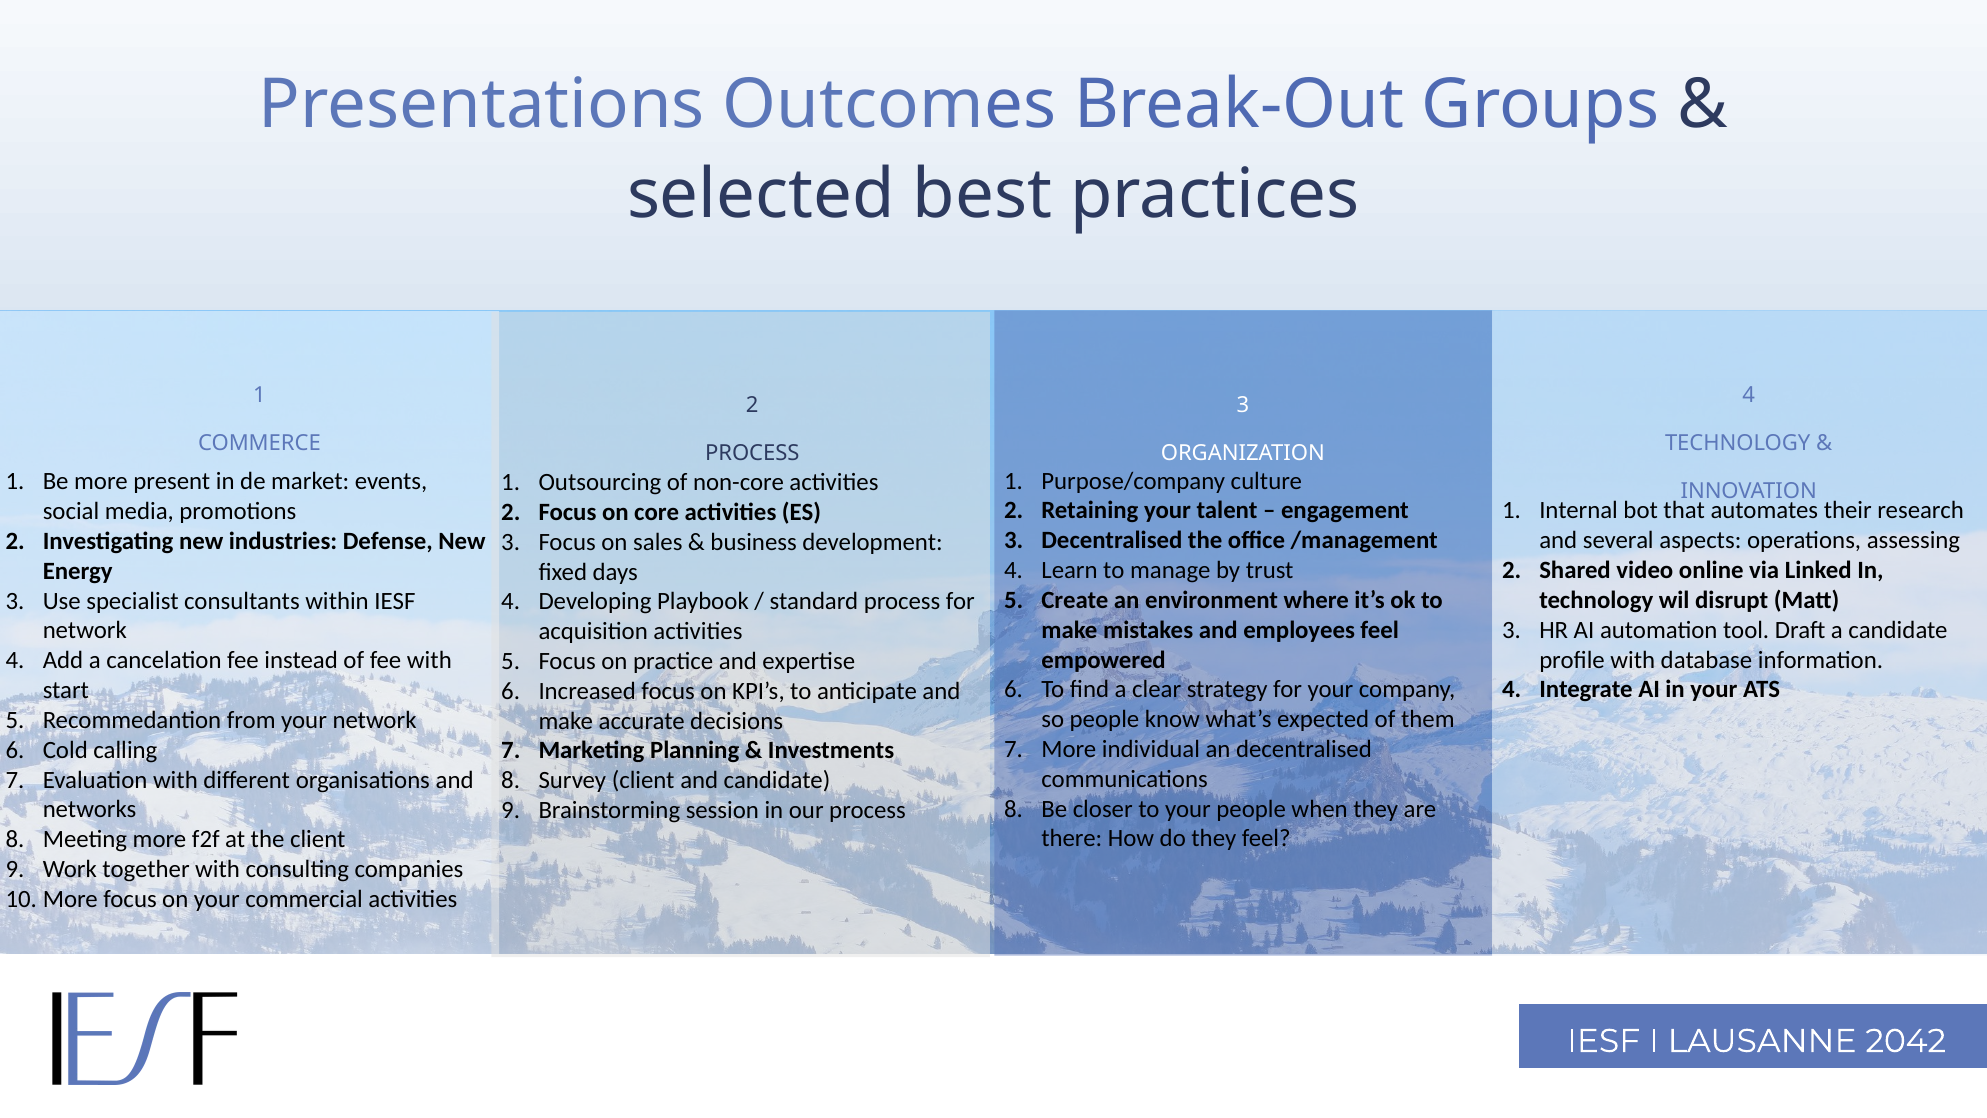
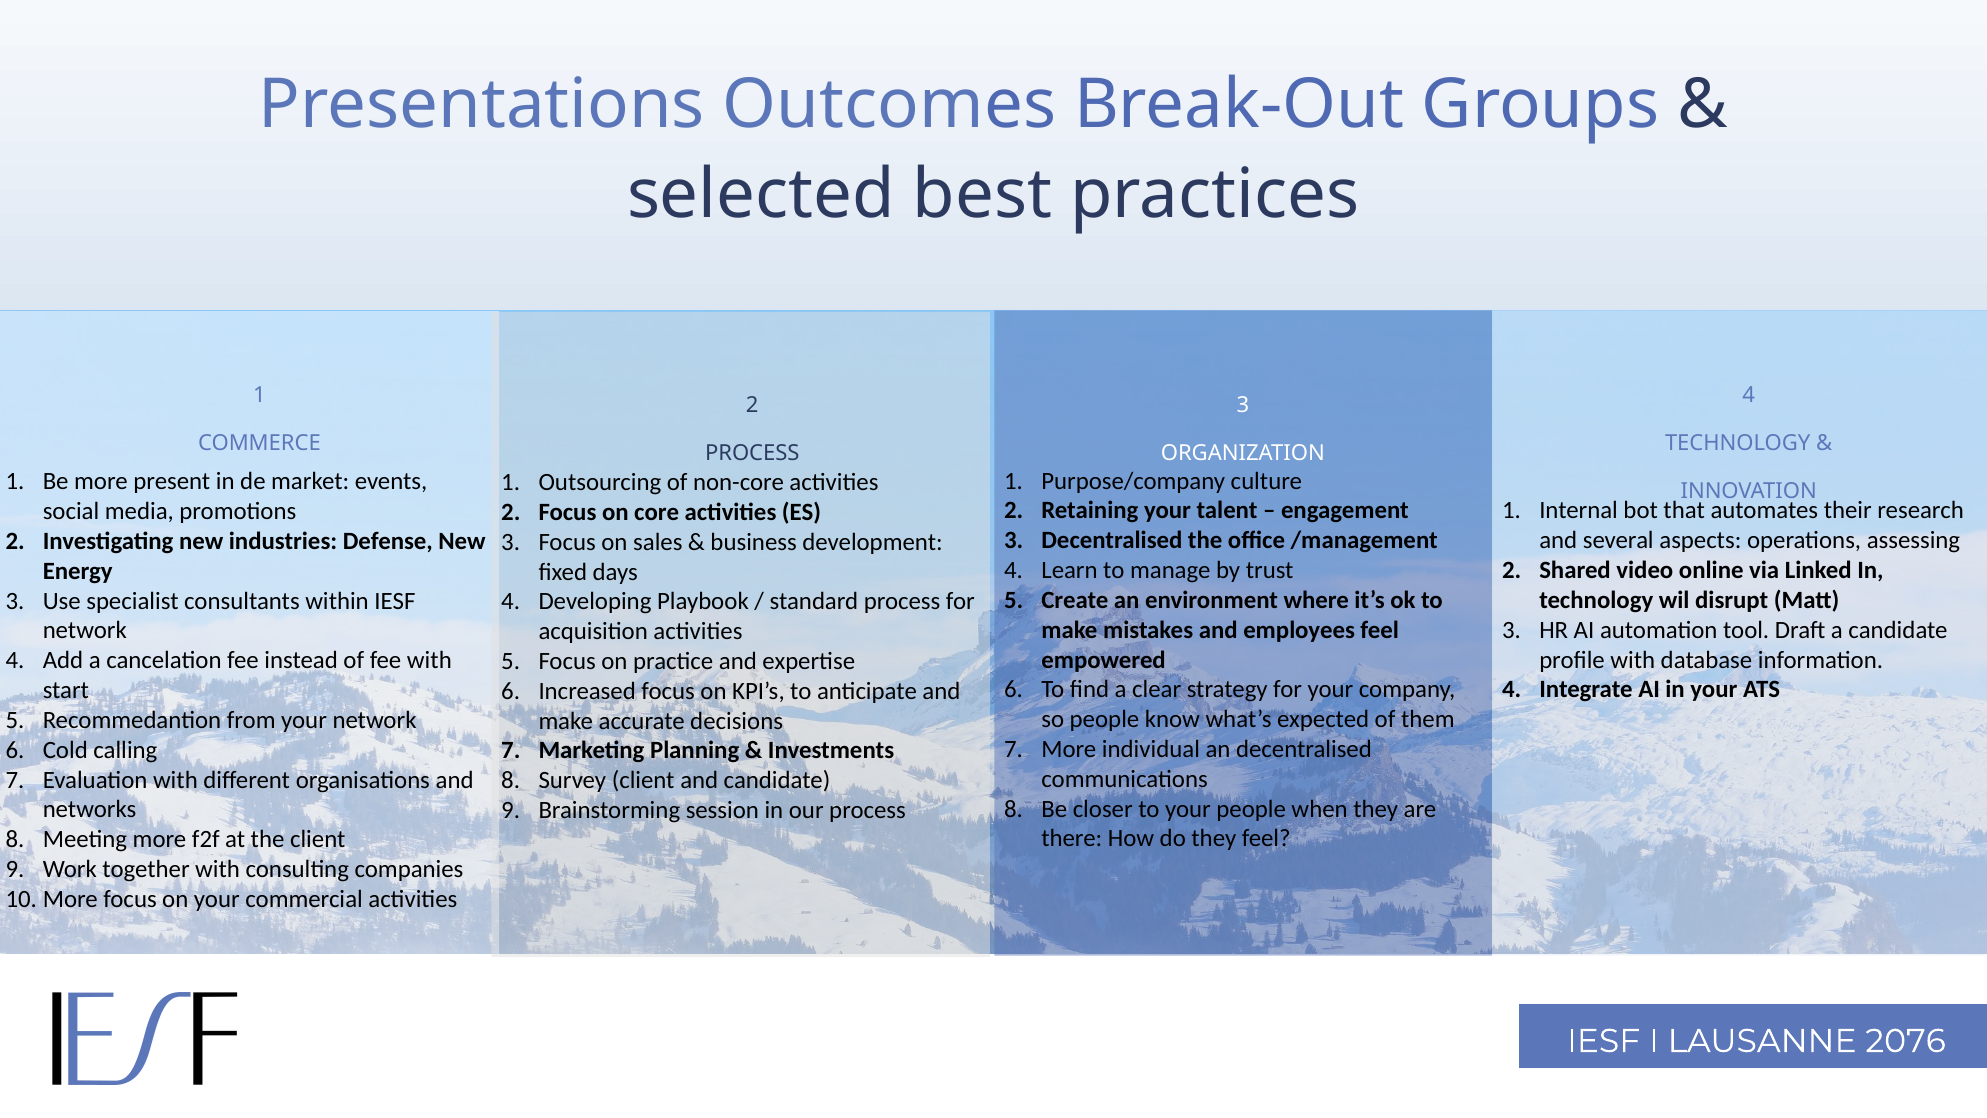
2042: 2042 -> 2076 (1906, 1041)
